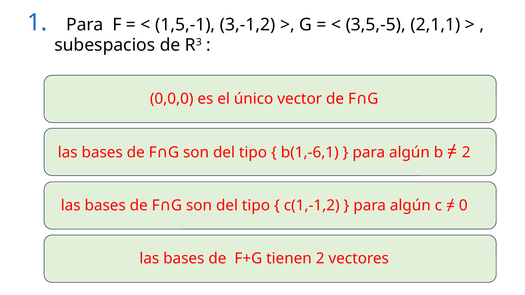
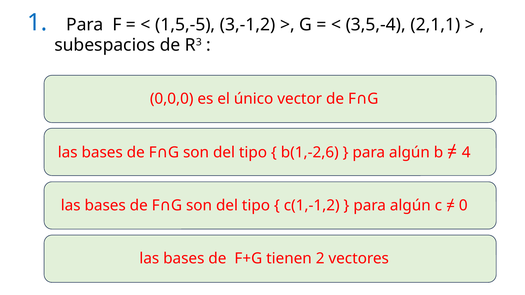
1,5,-1: 1,5,-1 -> 1,5,-5 (185, 25)
3,5,-5: 3,5,-5 -> 3,5,-4 (376, 25)
2: 2 -> 4 (466, 153)
b(1,-6,1: b(1,-6,1 -> b(1,-2,6 (310, 153)
